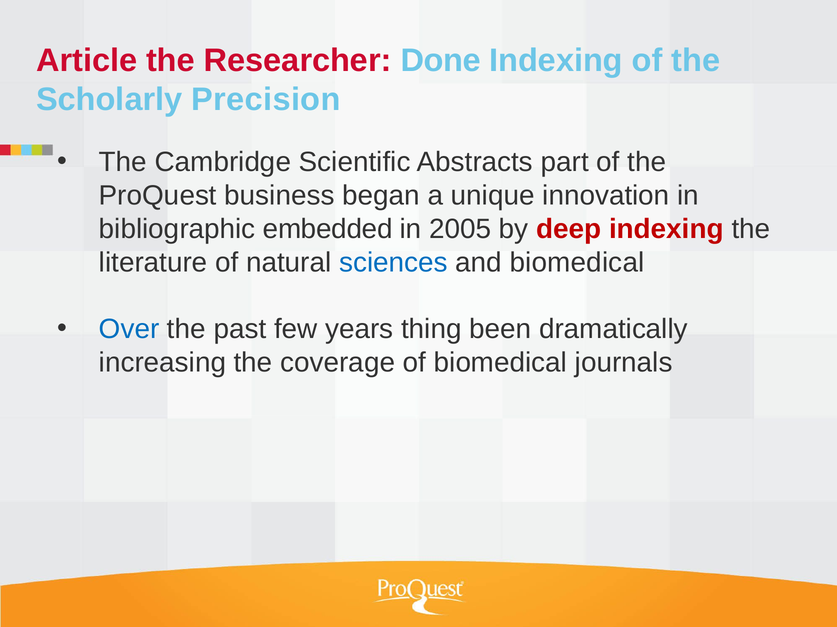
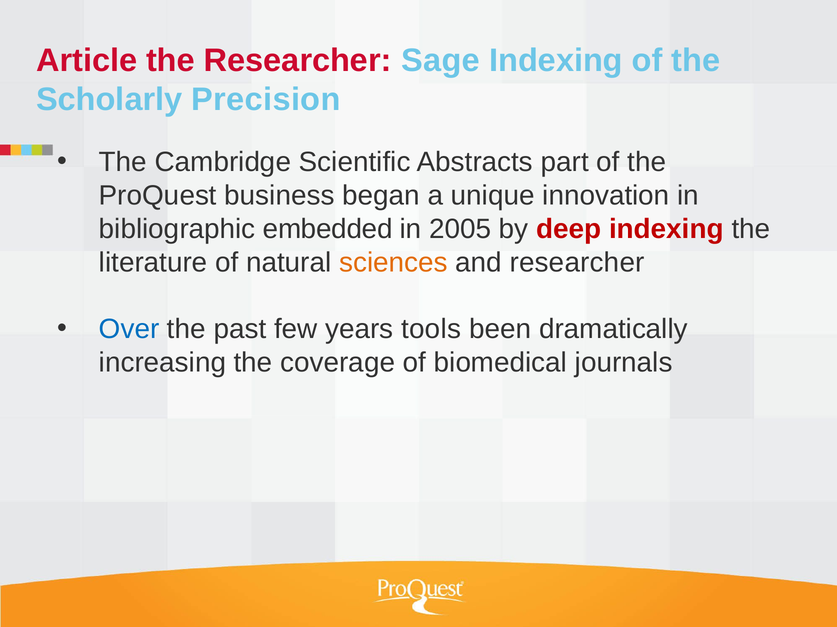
Done: Done -> Sage (440, 61)
sciences colour: blue -> orange (393, 263)
and biomedical: biomedical -> researcher (577, 263)
thing: thing -> tools (431, 330)
